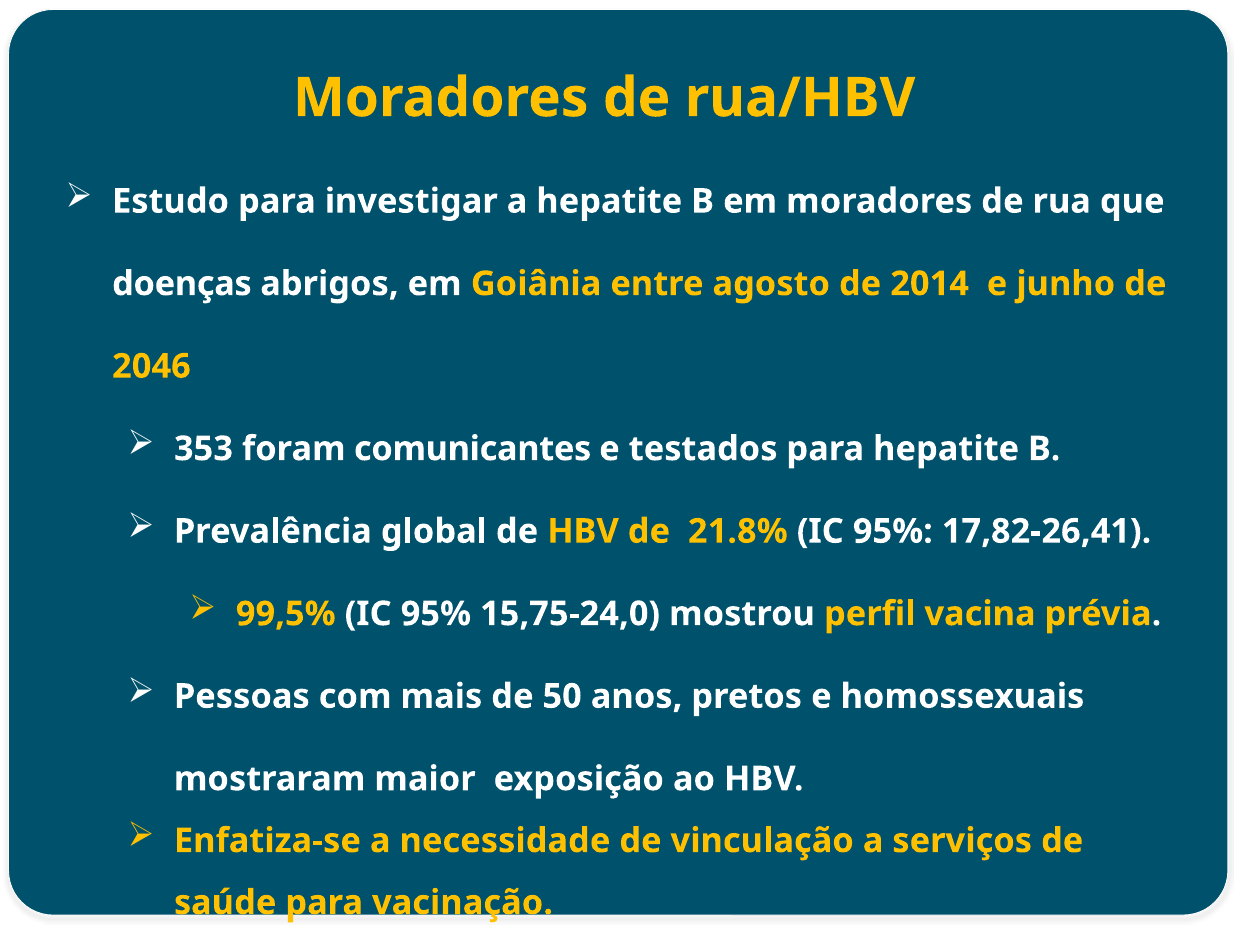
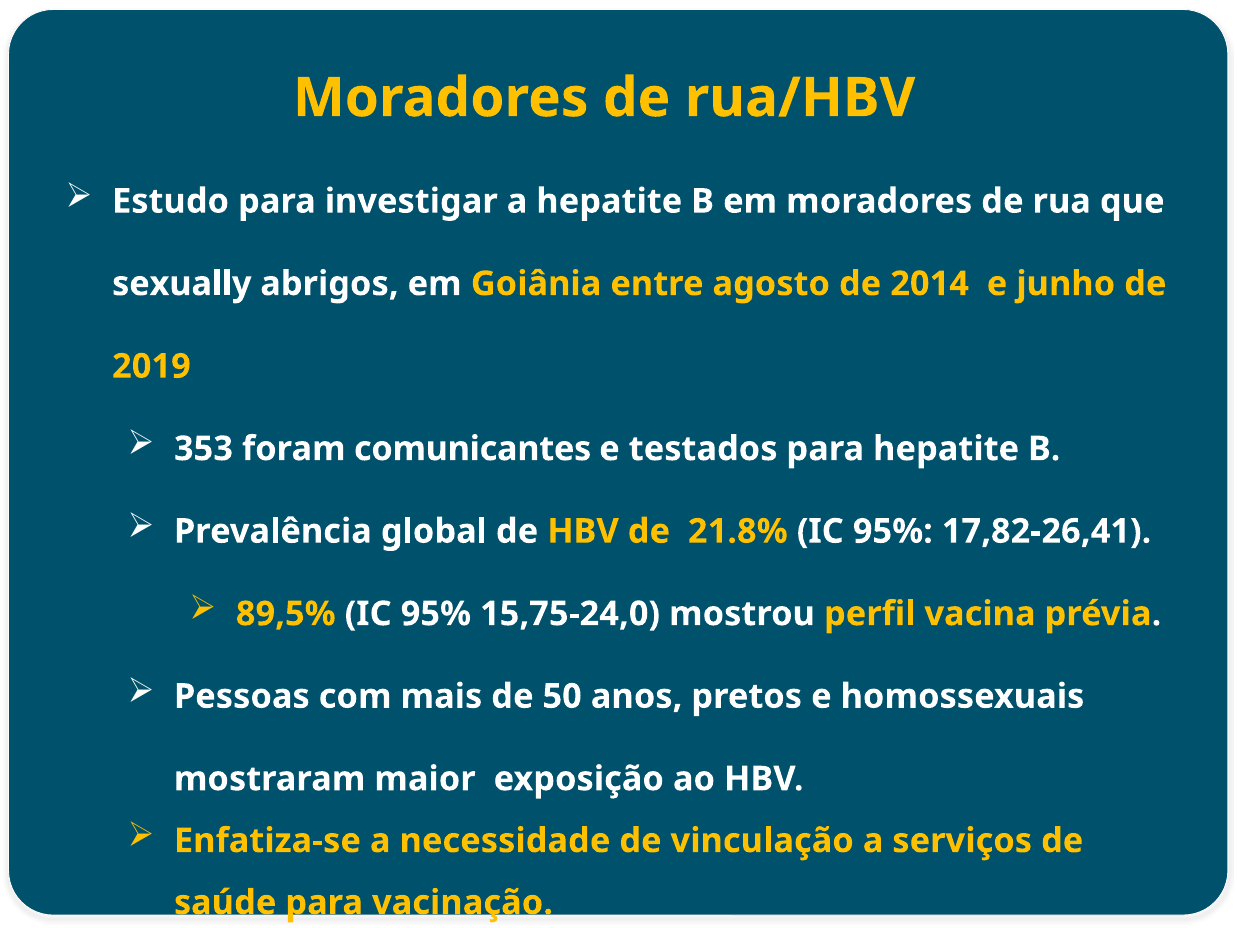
doenças: doenças -> sexually (182, 284)
2046: 2046 -> 2019 (151, 366)
99,5%: 99,5% -> 89,5% (286, 614)
